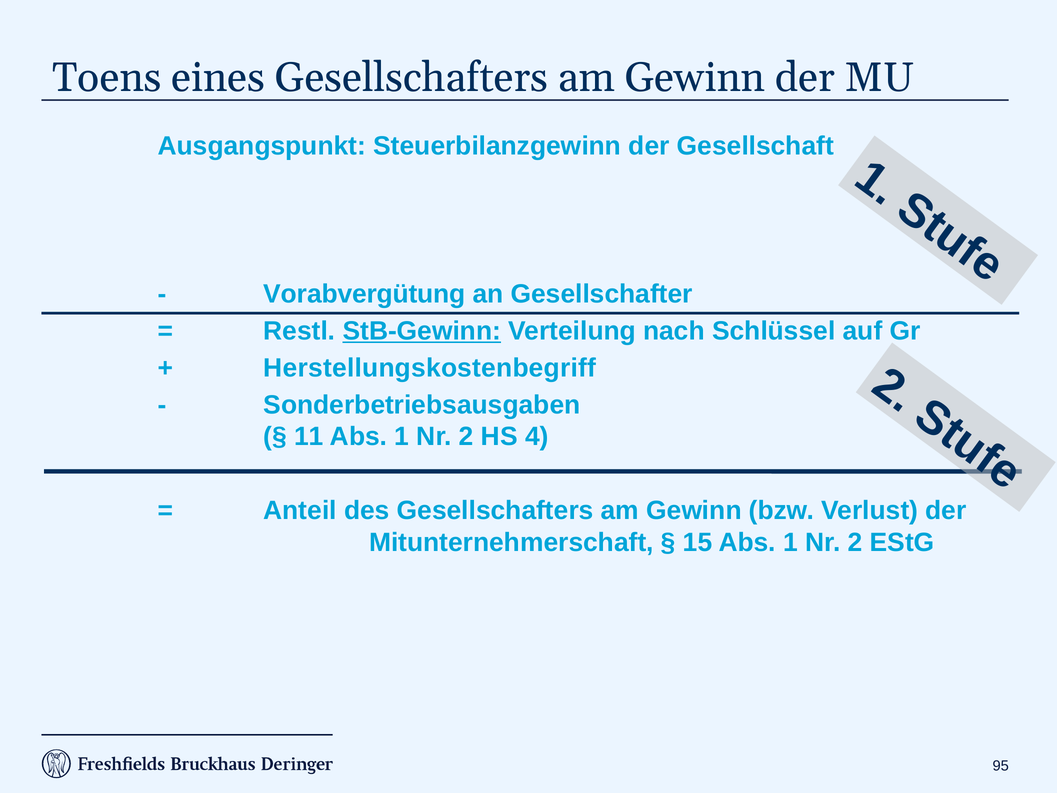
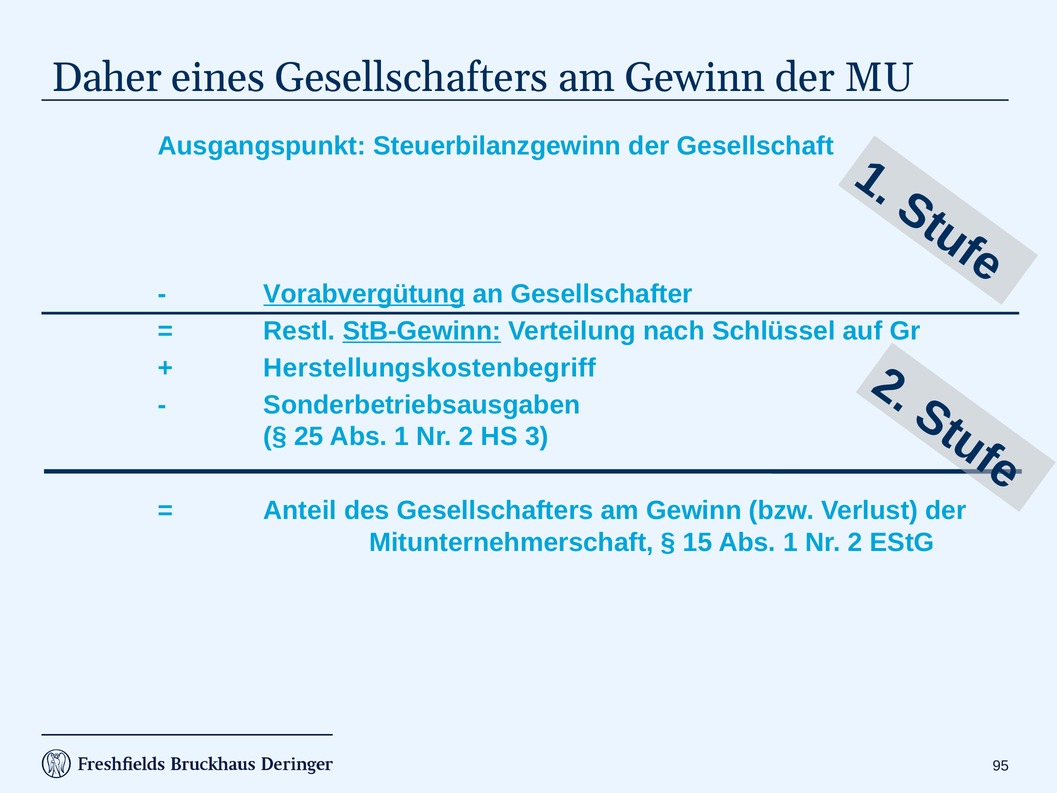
Toens: Toens -> Daher (107, 78)
Vorabvergütung underline: none -> present (364, 294)
11: 11 -> 25 (309, 436)
4: 4 -> 3 (537, 436)
